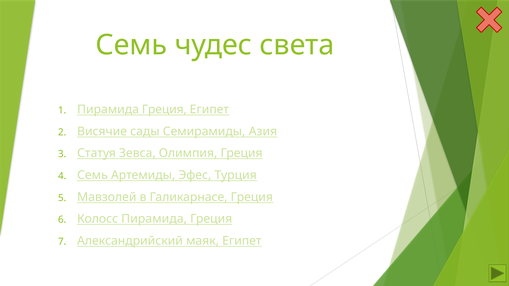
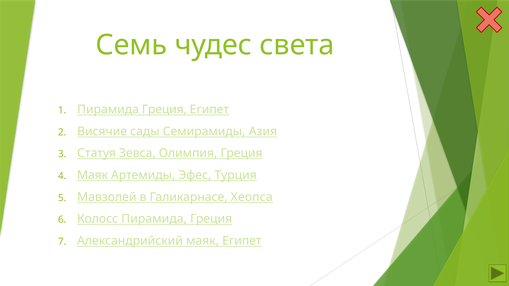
Семь: Семь -> Маяк (93, 175)
Галикарнасе Греция: Греция -> Хеопса (252, 197)
